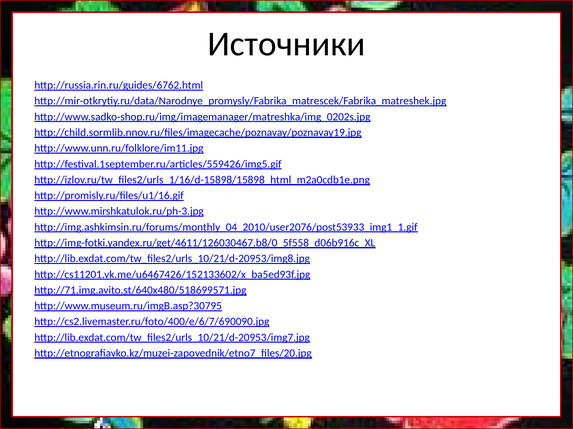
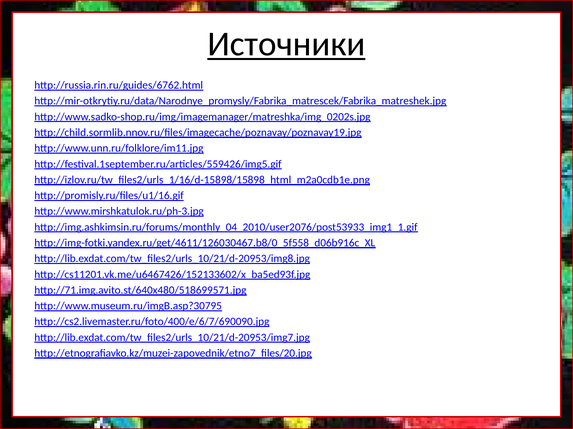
Источники underline: none -> present (286, 44)
